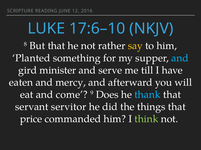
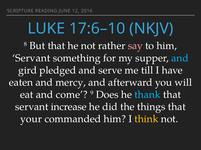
say colour: yellow -> pink (135, 46)
Planted: Planted -> Servant (31, 58)
minister: minister -> pledged (58, 71)
servitor: servitor -> increase (69, 107)
price: price -> your (31, 120)
think colour: light green -> yellow (146, 120)
